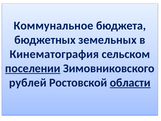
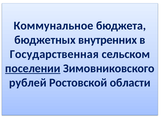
земельных: земельных -> внутренних (108, 40)
Кинематография: Кинематография -> Государственная (54, 54)
области underline: present -> none (130, 82)
